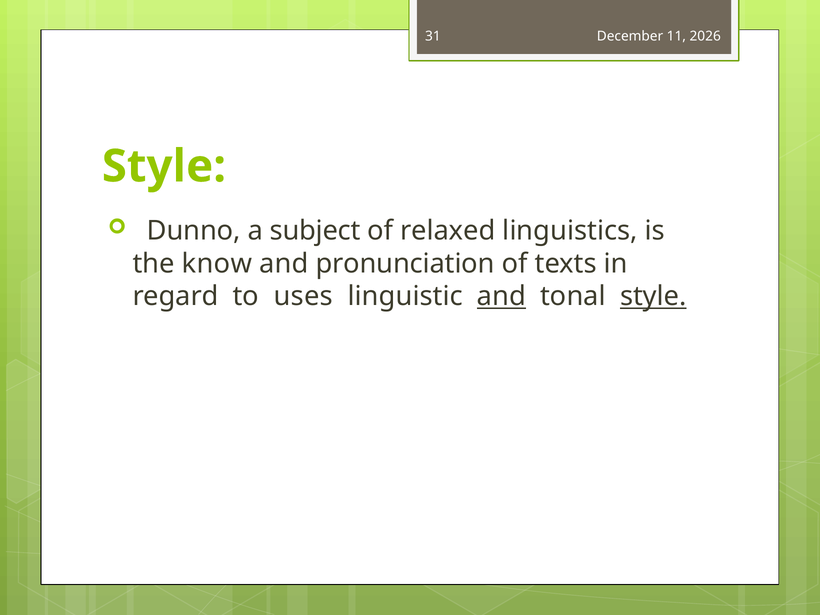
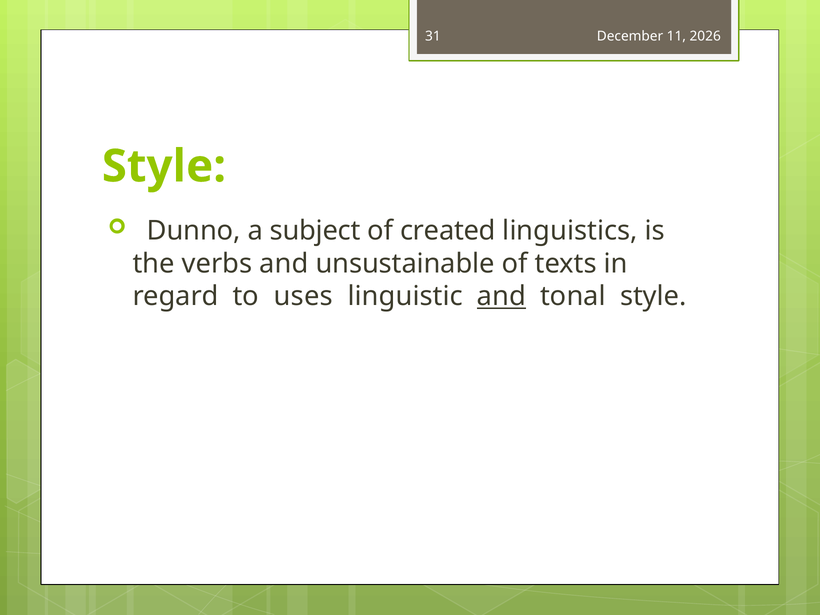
relaxed: relaxed -> created (448, 231)
know: know -> verbs (217, 264)
pronunciation: pronunciation -> unsustainable (405, 264)
style underline: present -> none (653, 296)
